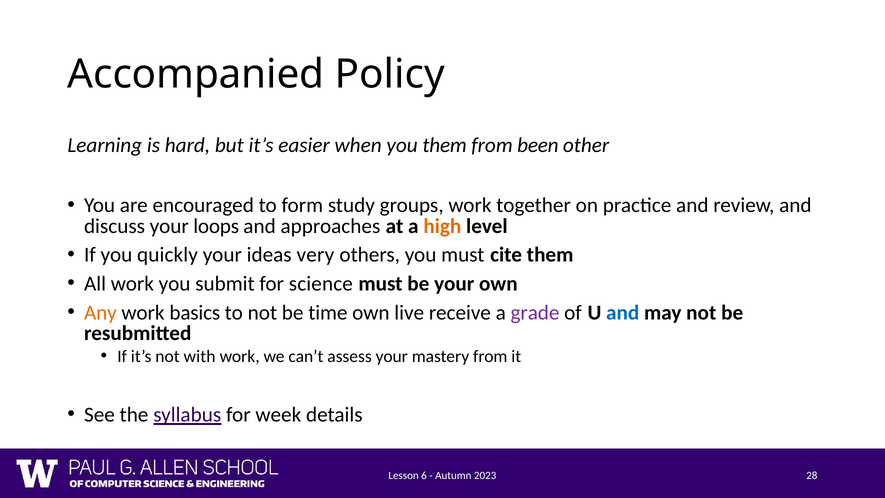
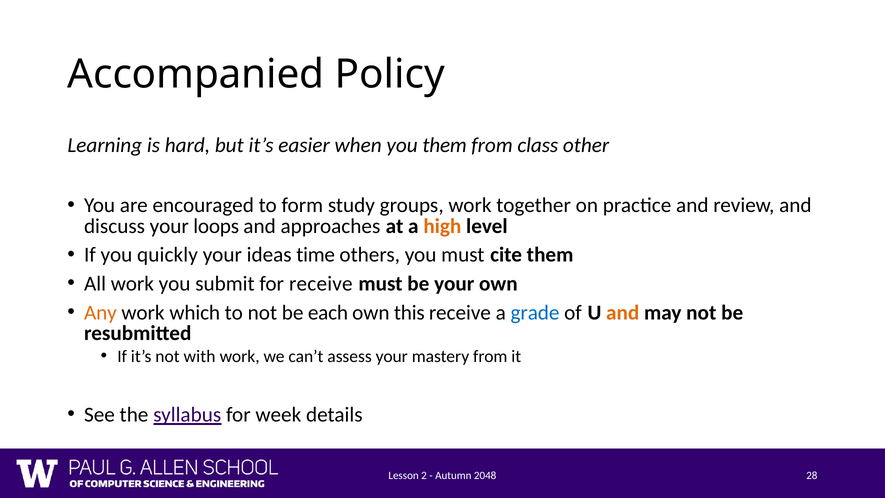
been: been -> class (538, 145)
very: very -> time (316, 255)
for science: science -> receive (321, 284)
basics: basics -> which (195, 313)
time: time -> each (328, 313)
live: live -> this (409, 313)
grade colour: purple -> blue (535, 313)
and colour: blue -> orange (623, 313)
6: 6 -> 2 (424, 475)
2023: 2023 -> 2048 (485, 475)
